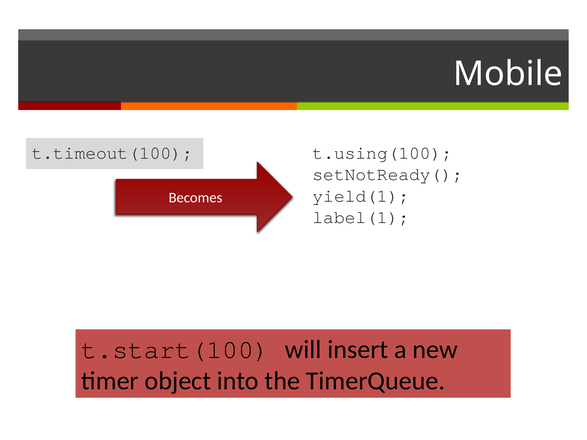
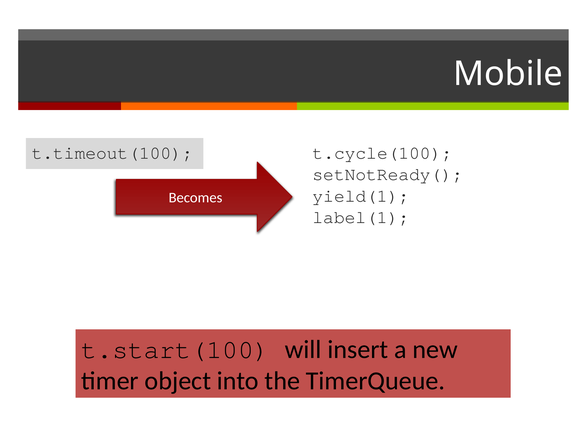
t.using(100: t.using(100 -> t.cycle(100 (382, 153)
